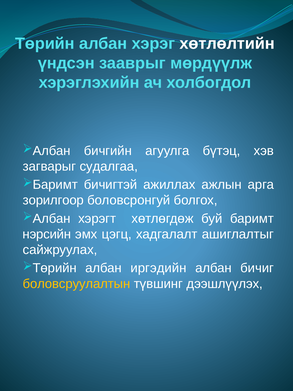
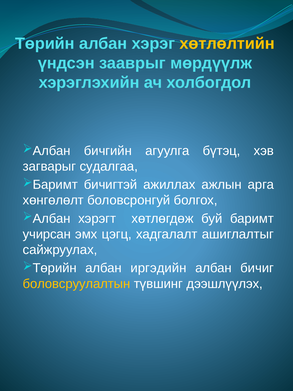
хөтлөлтийн colour: white -> yellow (227, 43)
зорилгоор: зорилгоор -> хөнгөлөлт (53, 200)
нэрсийн: нэрсийн -> учирсан (47, 234)
